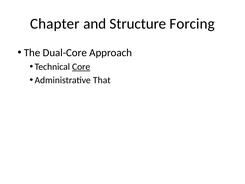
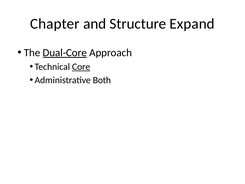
Forcing: Forcing -> Expand (192, 24)
Dual-Core underline: none -> present (65, 53)
That: That -> Both (102, 80)
